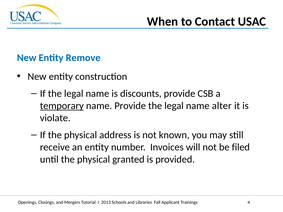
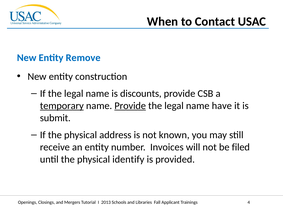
Provide underline: none -> present (130, 106)
alter: alter -> have (222, 106)
violate: violate -> submit (55, 118)
granted: granted -> identify (128, 160)
